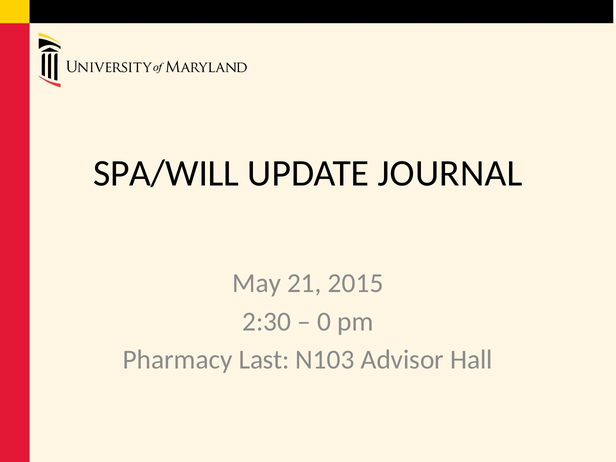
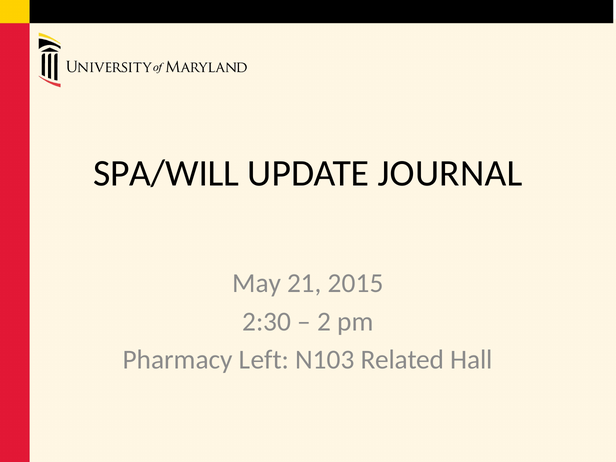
0: 0 -> 2 (324, 322)
Last: Last -> Left (264, 360)
Advisor: Advisor -> Related (402, 360)
